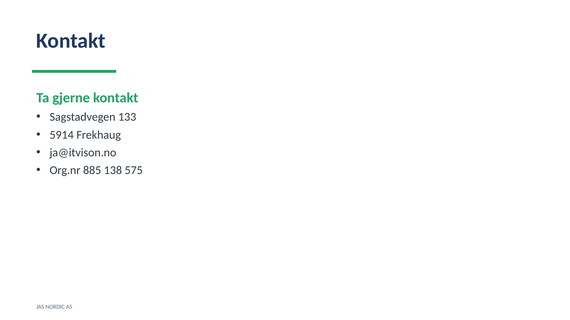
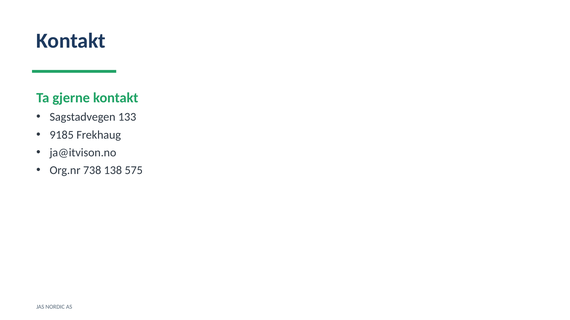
5914: 5914 -> 9185 (62, 135)
885: 885 -> 738 (92, 171)
